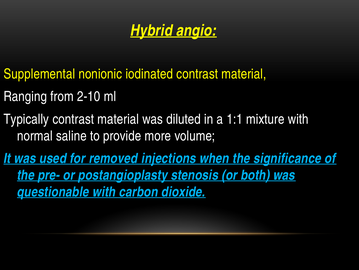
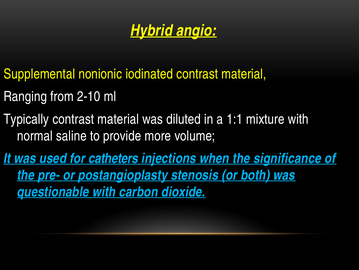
removed: removed -> catheters (113, 158)
